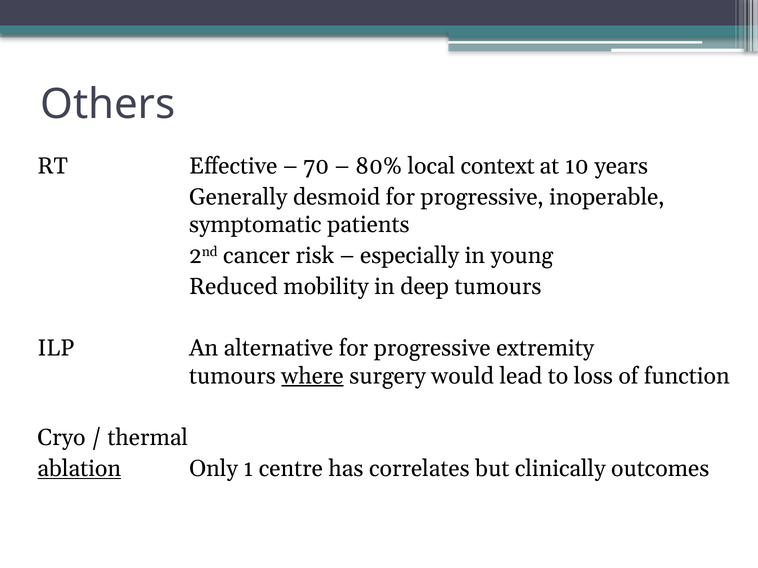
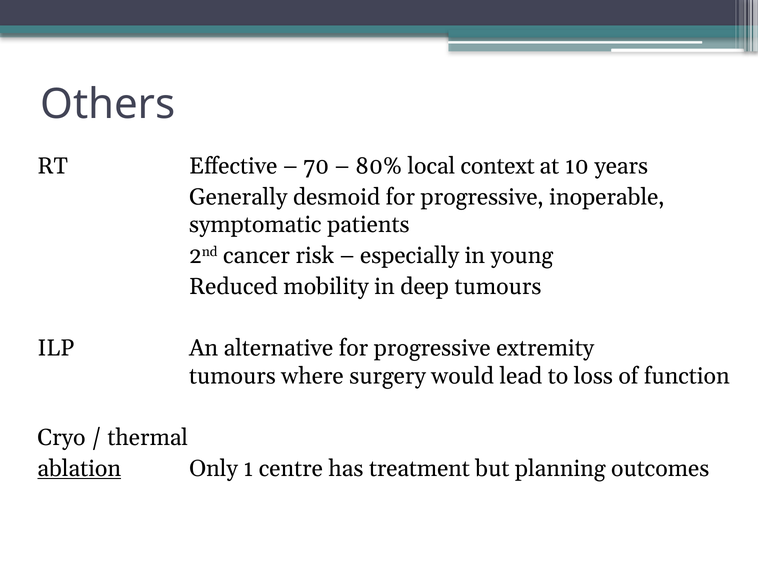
where underline: present -> none (312, 376)
correlates: correlates -> treatment (419, 469)
clinically: clinically -> planning (560, 469)
